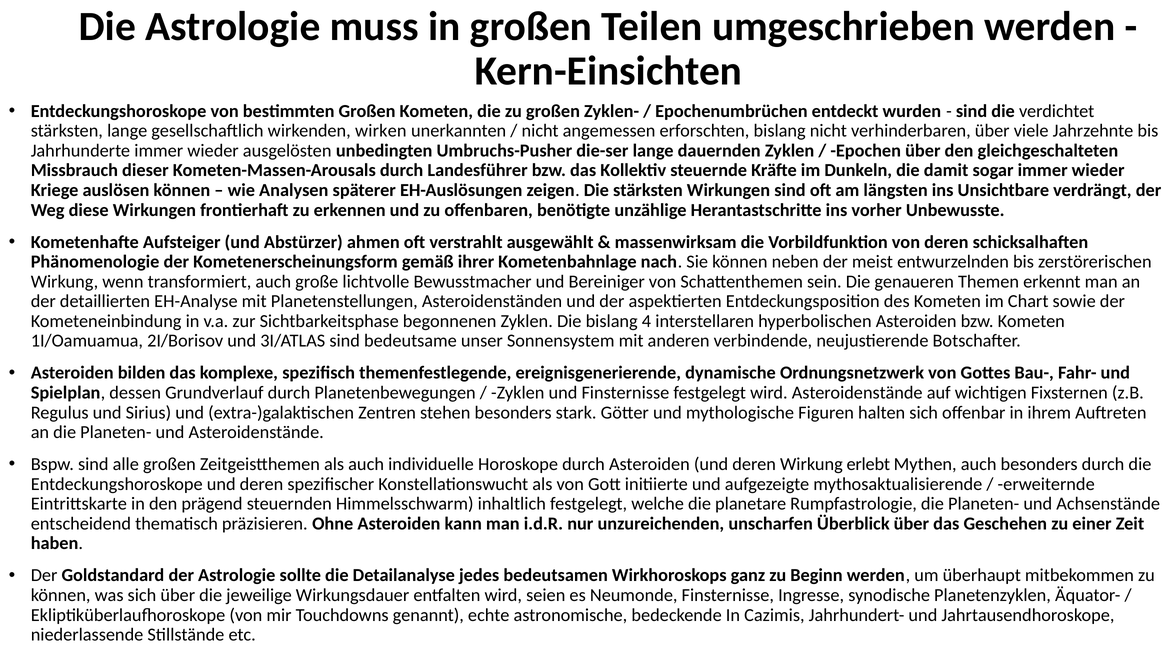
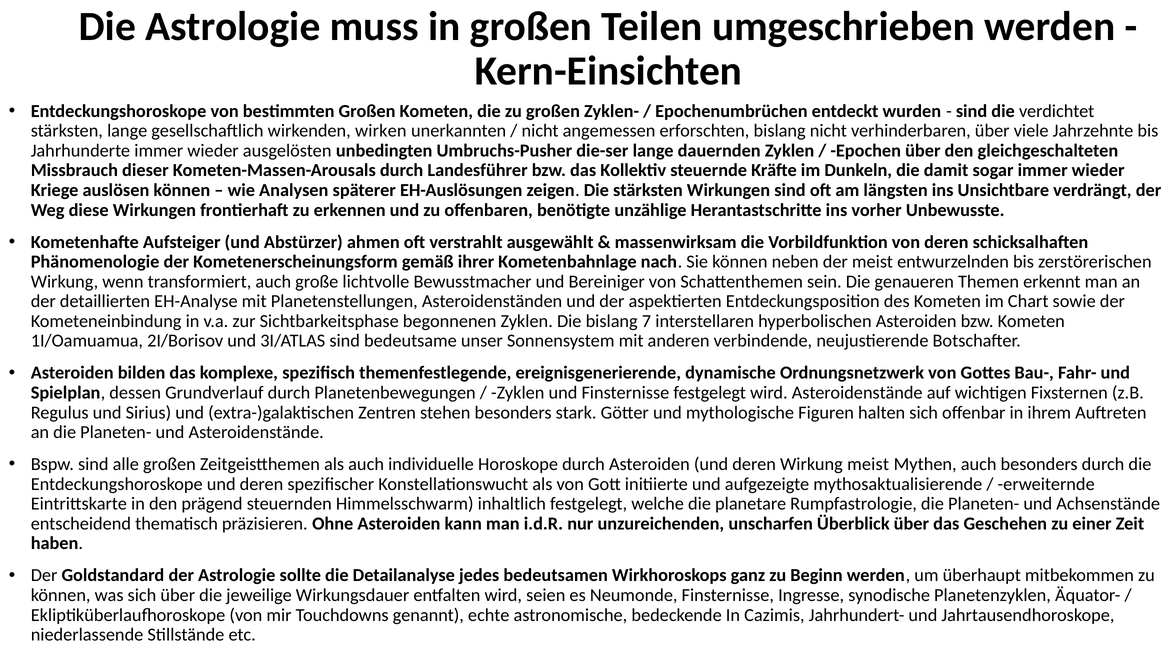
4: 4 -> 7 (646, 321)
Wirkung erlebt: erlebt -> meist (868, 464)
